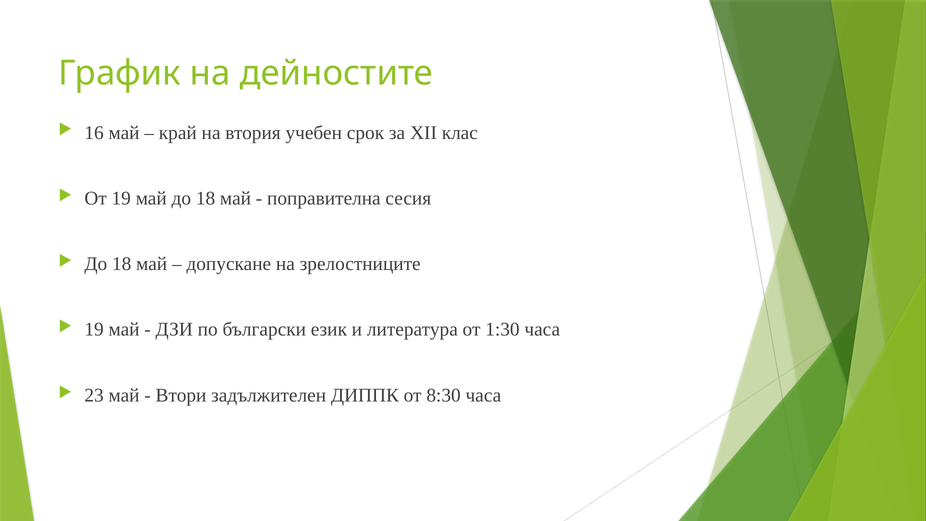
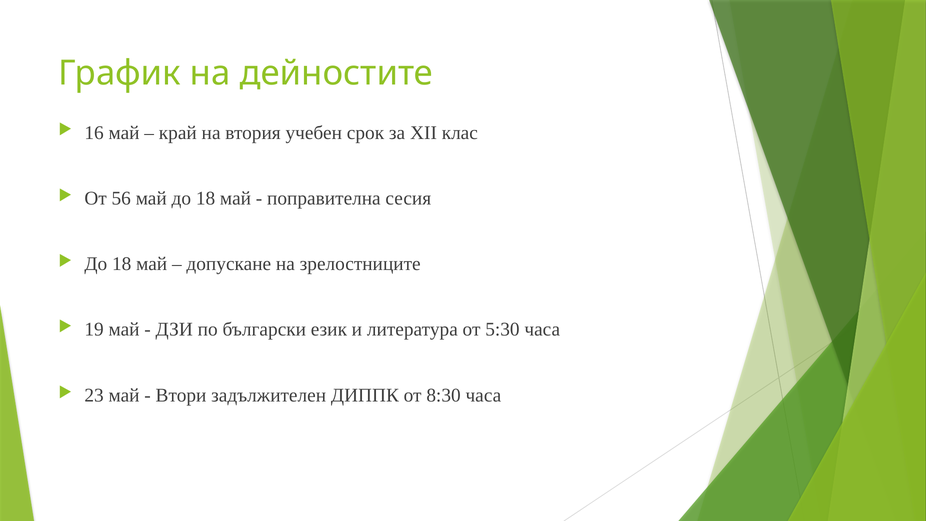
От 19: 19 -> 56 (121, 198)
1:30: 1:30 -> 5:30 (502, 330)
